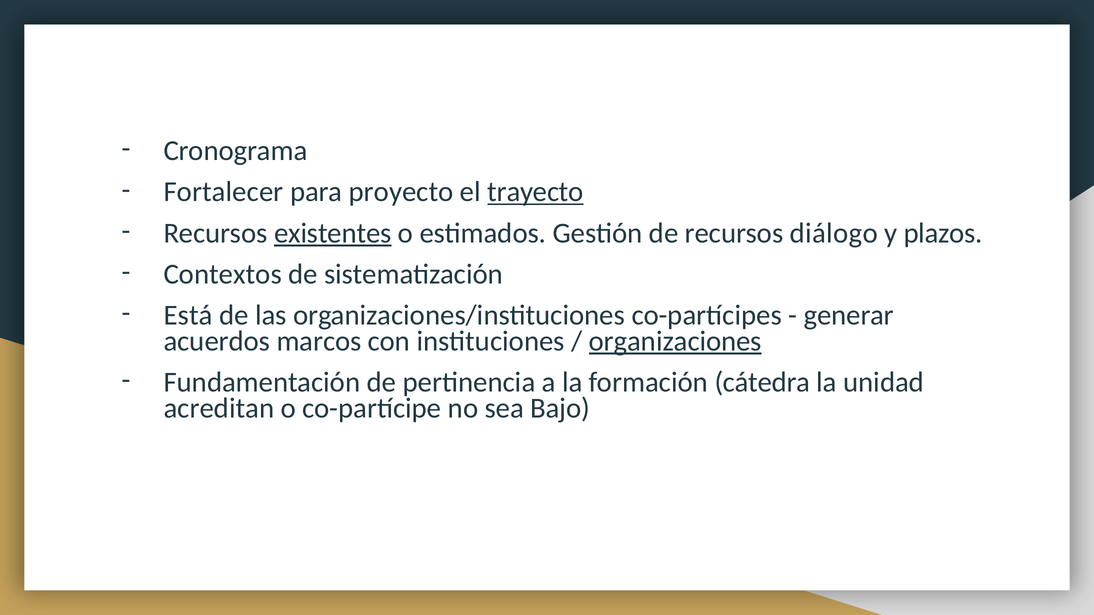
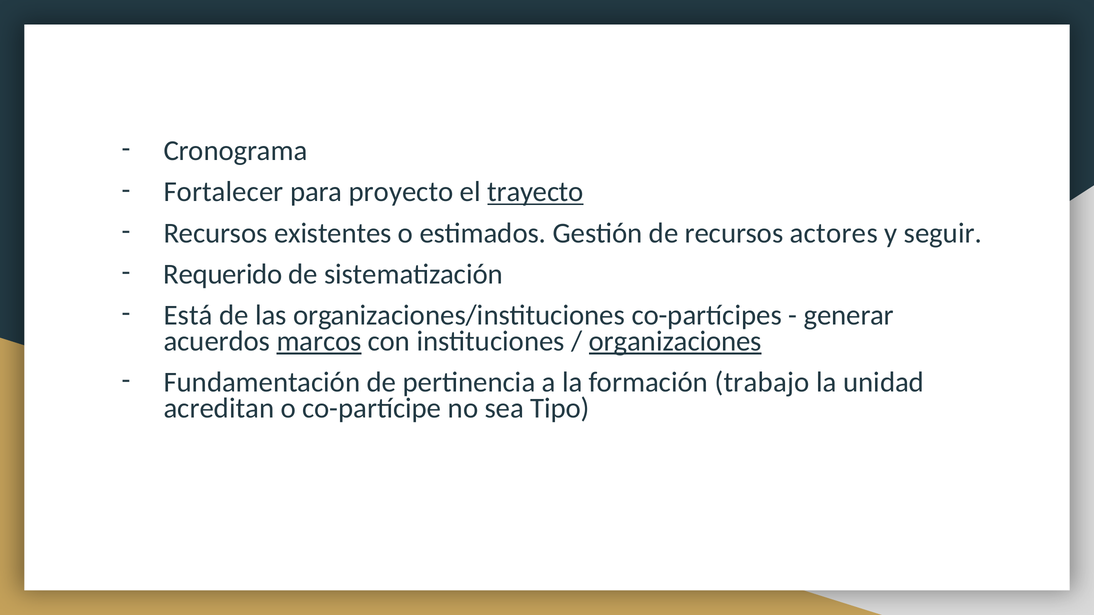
existentes underline: present -> none (333, 233)
diálogo: diálogo -> actores (834, 233)
plazos: plazos -> seguir (943, 233)
Contextos: Contextos -> Requerido (223, 274)
marcos underline: none -> present (319, 341)
cátedra: cátedra -> trabajo (762, 383)
Bajo: Bajo -> Tipo (560, 408)
